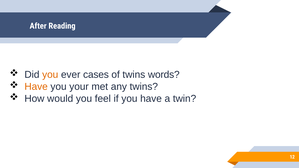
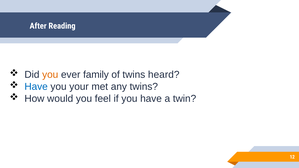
cases: cases -> family (96, 75)
words: words -> heard (164, 75)
Have colour: orange -> blue (36, 87)
